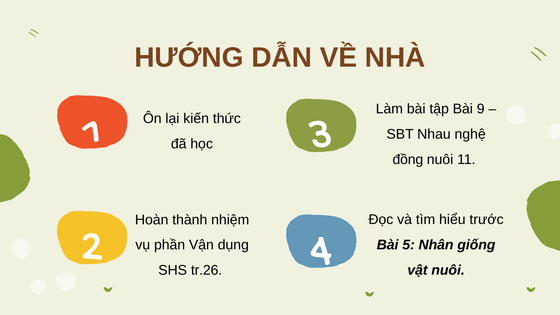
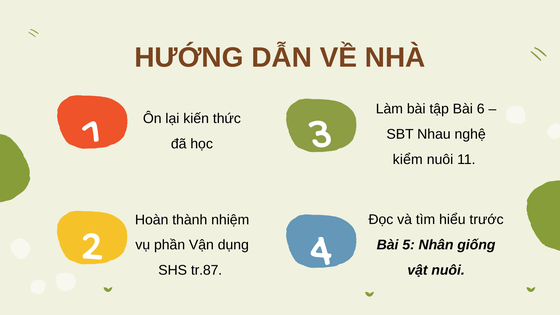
9: 9 -> 6 (481, 109)
đồng: đồng -> kiểm (408, 159)
tr.26: tr.26 -> tr.87 (207, 270)
